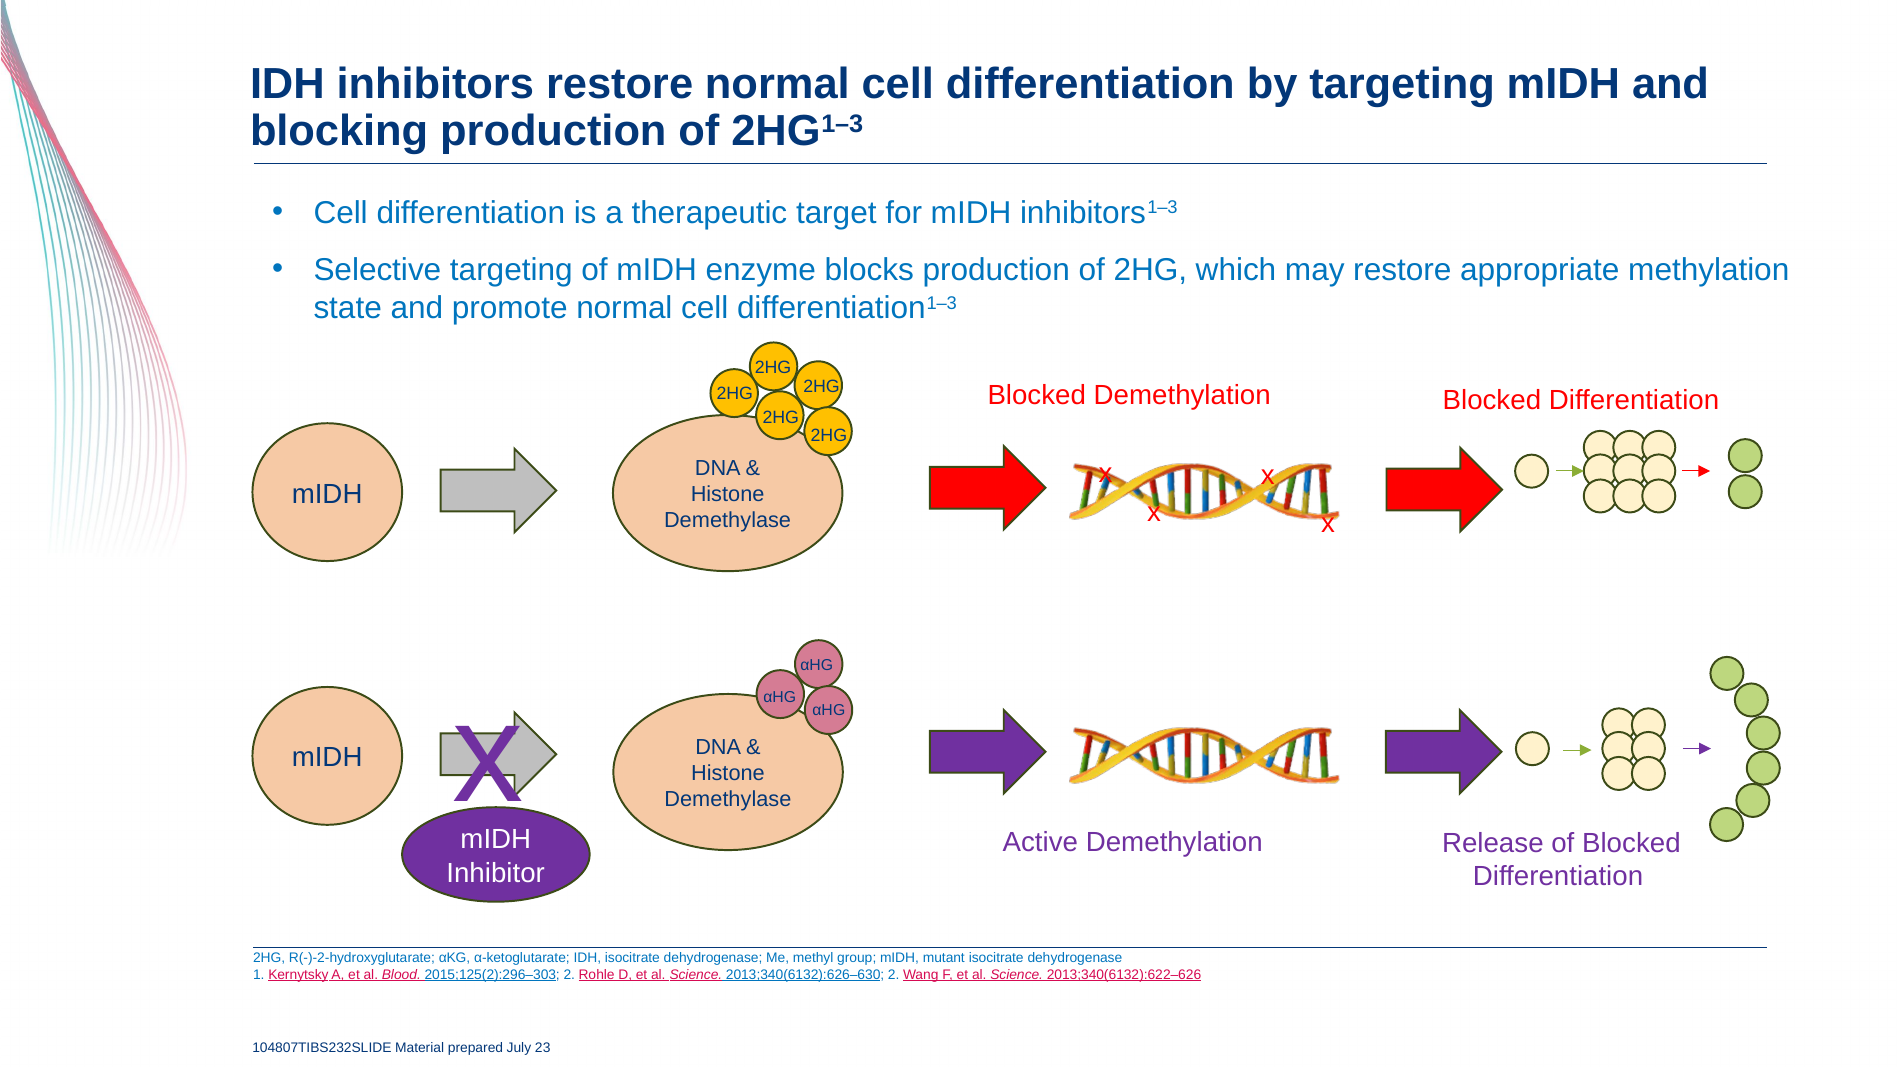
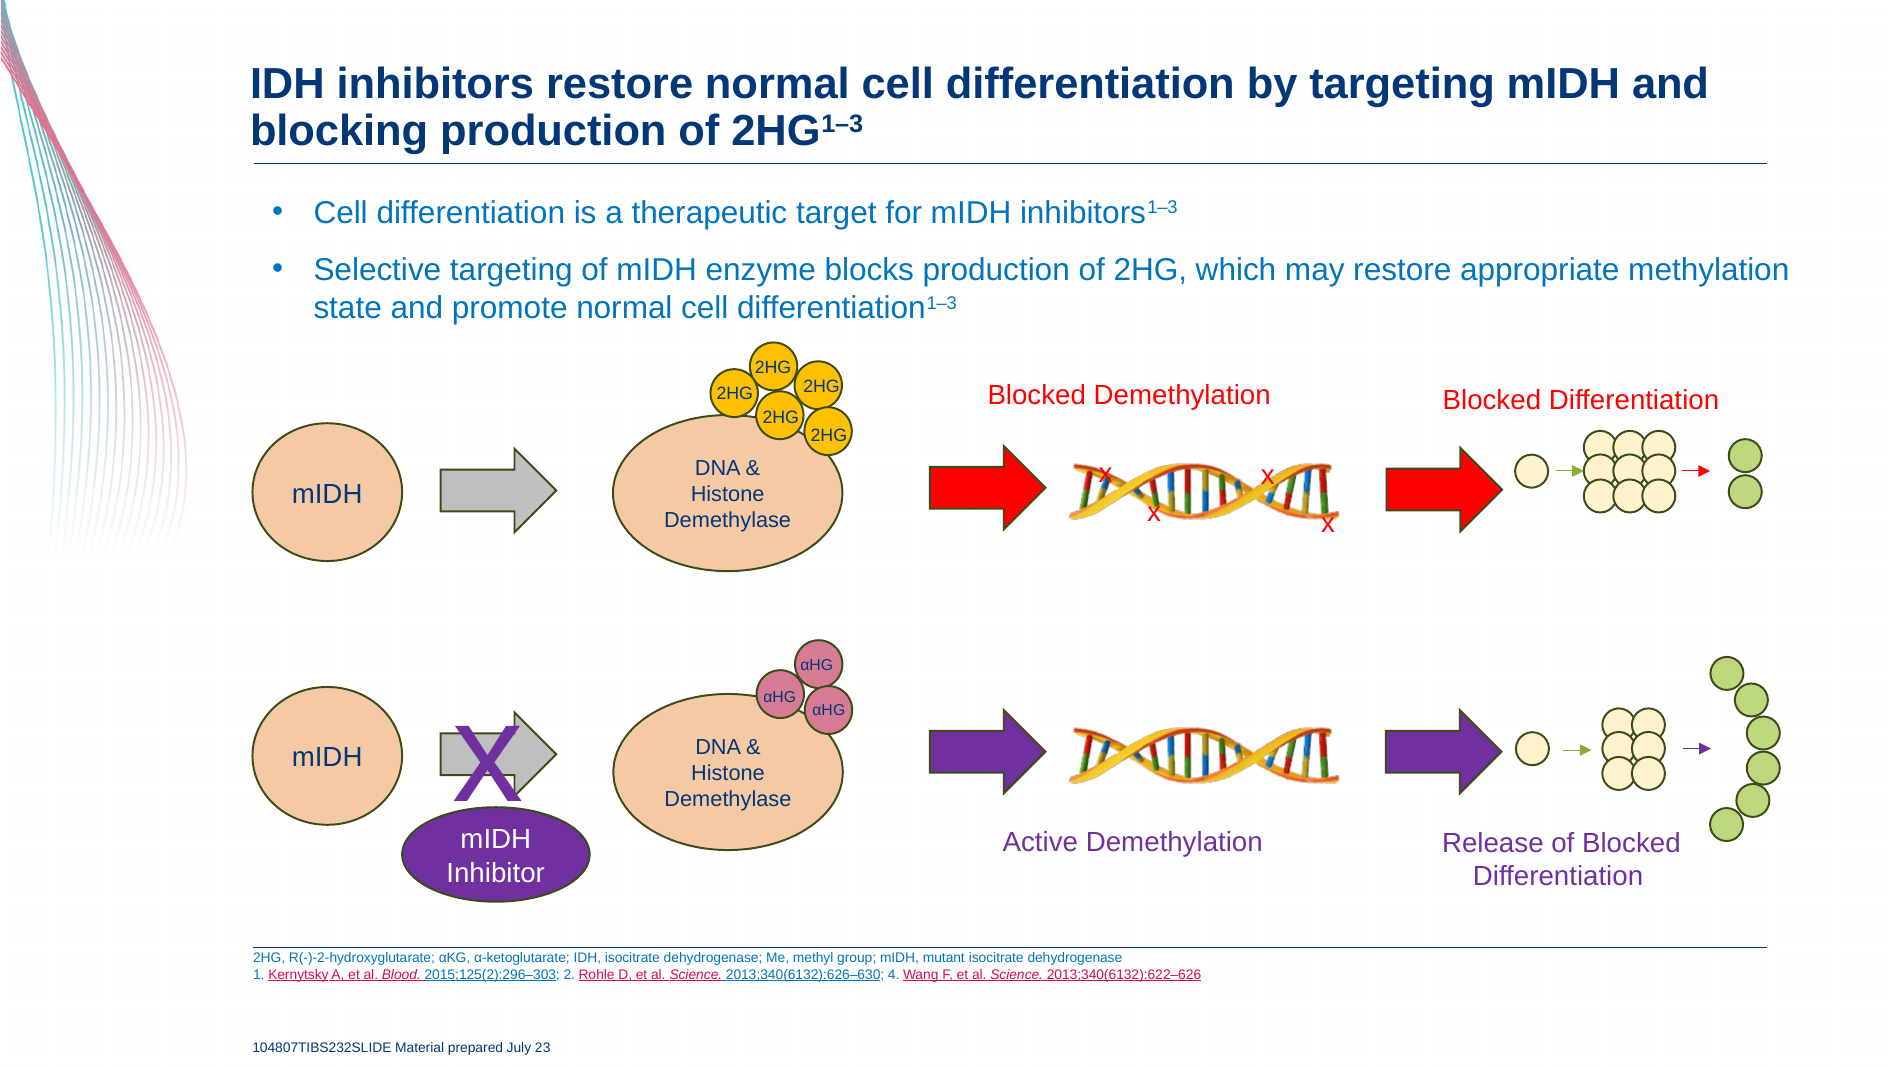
2013;340(6132):626–630 2: 2 -> 4 (894, 975)
